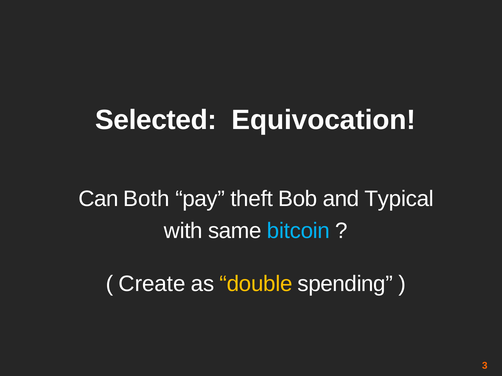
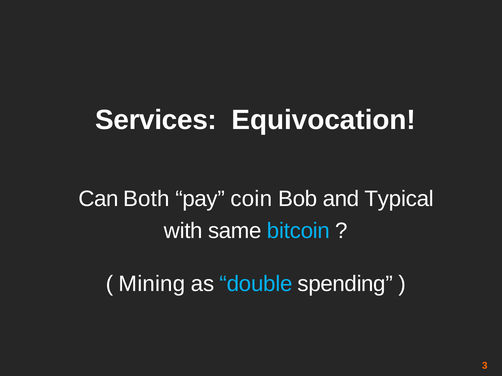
Selected: Selected -> Services (156, 120)
theft: theft -> coin (251, 199)
Create: Create -> Mining (152, 284)
double colour: yellow -> light blue (256, 284)
